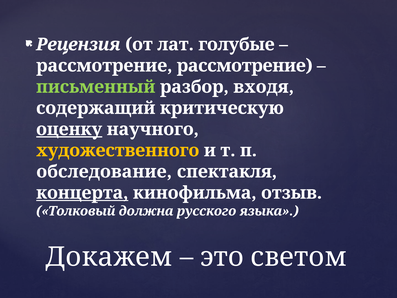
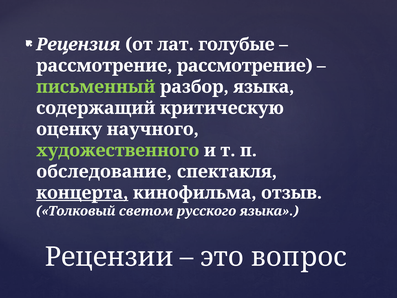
разбор входя: входя -> языка (264, 87)
оценку underline: present -> none (69, 129)
художественного colour: yellow -> light green (118, 150)
должна: должна -> светом (146, 211)
Докажем: Докажем -> Рецензии (109, 257)
светом: светом -> вопрос (299, 257)
